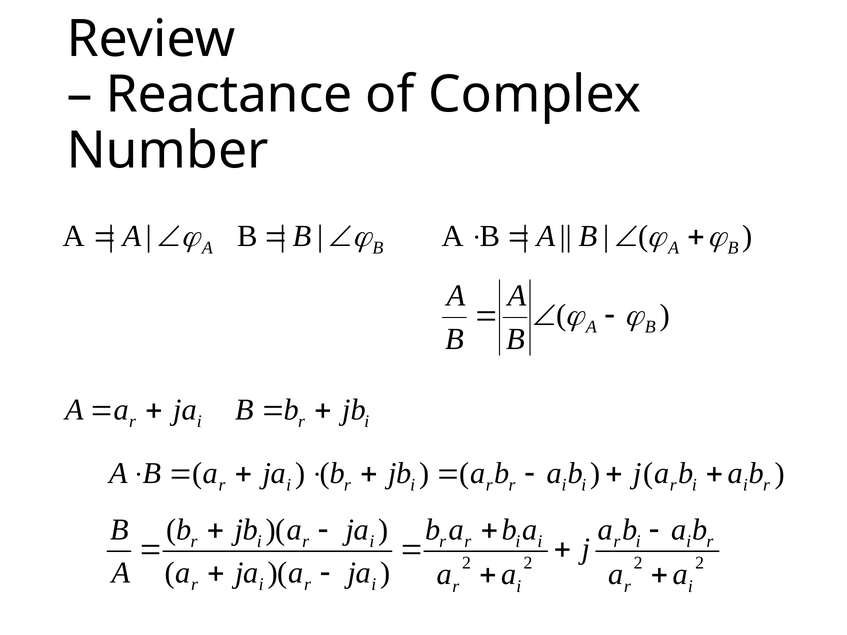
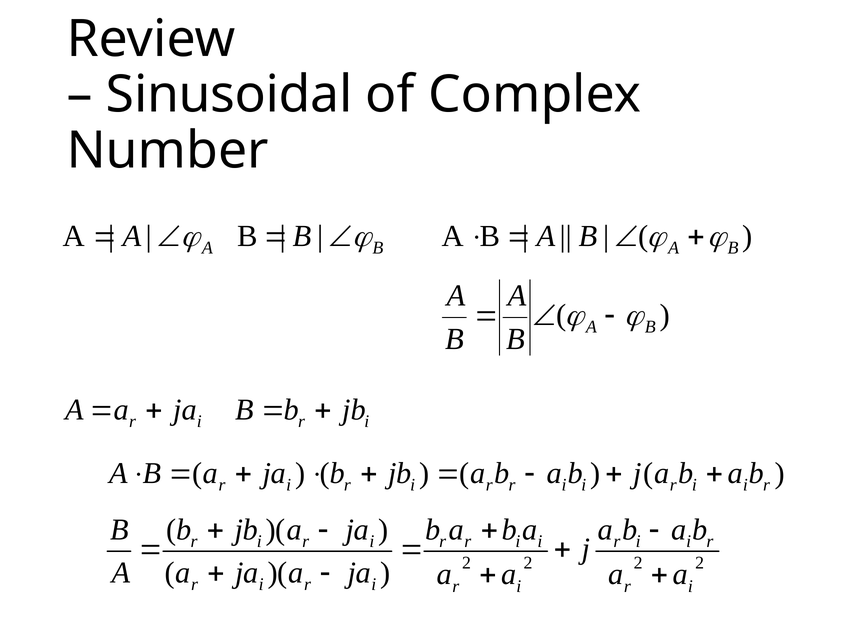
Reactance: Reactance -> Sinusoidal (229, 95)
